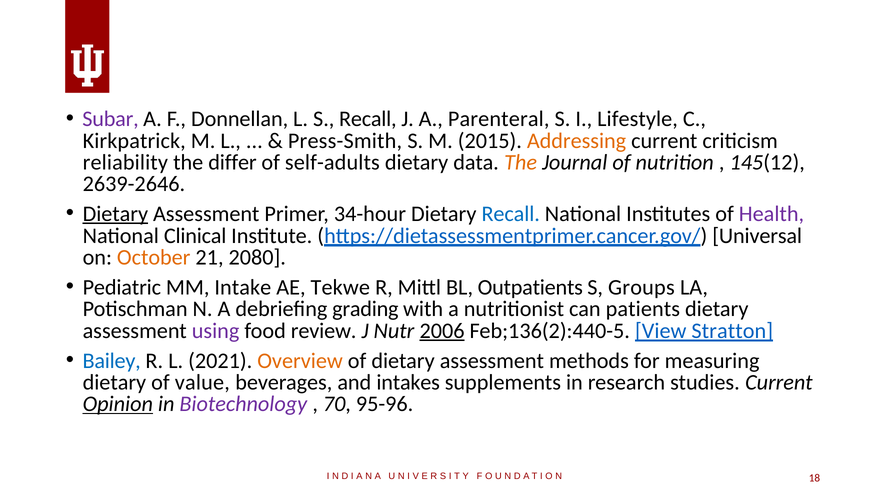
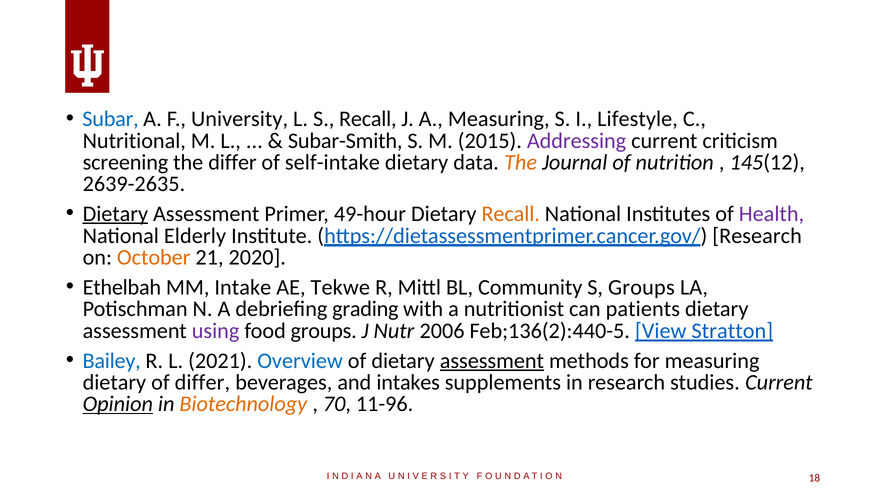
Subar colour: purple -> blue (111, 119)
Donnellan: Donnellan -> University (240, 119)
A Parenteral: Parenteral -> Measuring (499, 119)
Kirkpatrick: Kirkpatrick -> Nutritional (134, 141)
Press-Smith: Press-Smith -> Subar-Smith (345, 141)
Addressing colour: orange -> purple (577, 141)
reliability: reliability -> screening (125, 162)
self-adults: self-adults -> self-intake (332, 162)
2639-2646: 2639-2646 -> 2639-2635 (134, 184)
34-hour: 34-hour -> 49-hour (370, 214)
Recall colour: blue -> orange (511, 214)
Clinical: Clinical -> Elderly (195, 236)
https://dietassessmentprimer.cancer.gov/ Universal: Universal -> Research (757, 236)
2080: 2080 -> 2020 (257, 257)
Pediatric: Pediatric -> Ethelbah (122, 287)
Outpatients: Outpatients -> Community (530, 287)
food review: review -> groups (324, 331)
2006 underline: present -> none (442, 331)
Overview colour: orange -> blue (300, 361)
assessment underline: none -> present (492, 361)
of value: value -> differ (202, 382)
Biotechnology colour: purple -> orange (243, 404)
95-96: 95-96 -> 11-96 (385, 404)
